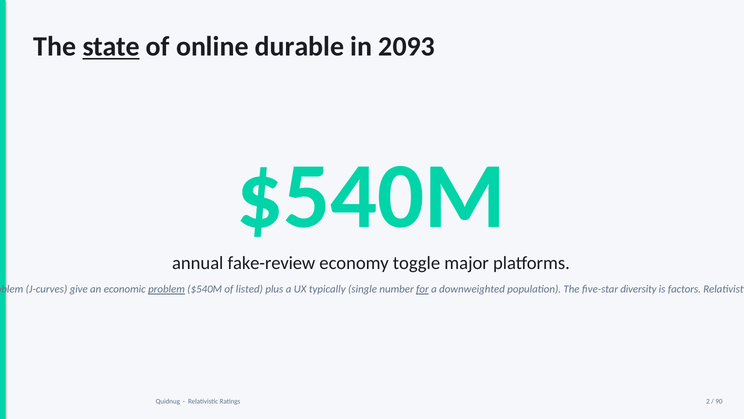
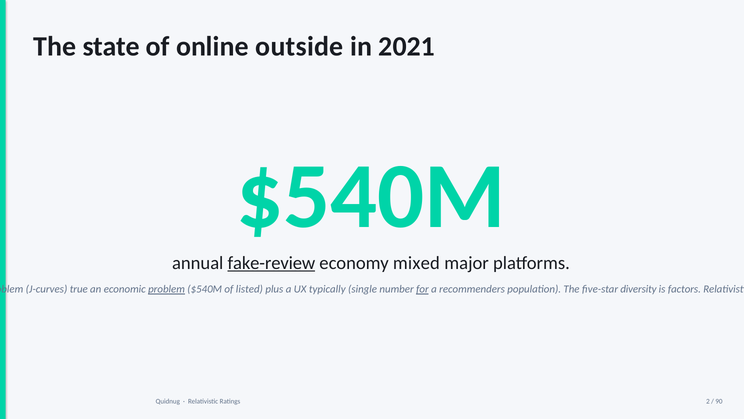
state underline: present -> none (111, 47)
durable: durable -> outside (299, 47)
2093: 2093 -> 2021 (407, 47)
fake-review underline: none -> present (271, 263)
toggle: toggle -> mixed (416, 263)
give: give -> true (79, 289)
downweighted: downweighted -> recommenders (472, 289)
